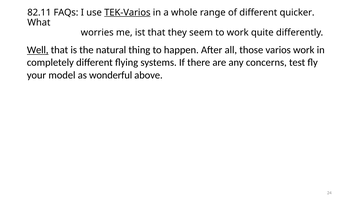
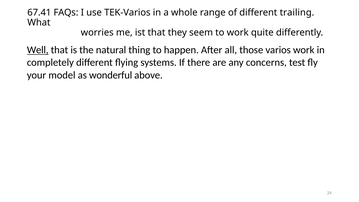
82.11: 82.11 -> 67.41 (39, 12)
TEK-Varios underline: present -> none (127, 12)
quicker: quicker -> trailing (297, 12)
